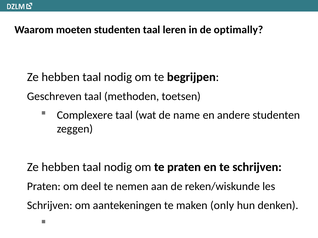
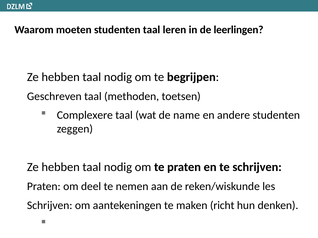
optimally: optimally -> leerlingen (239, 30)
only: only -> richt (222, 206)
